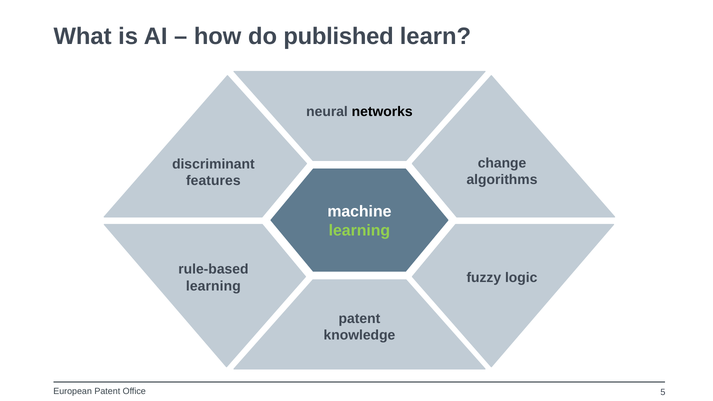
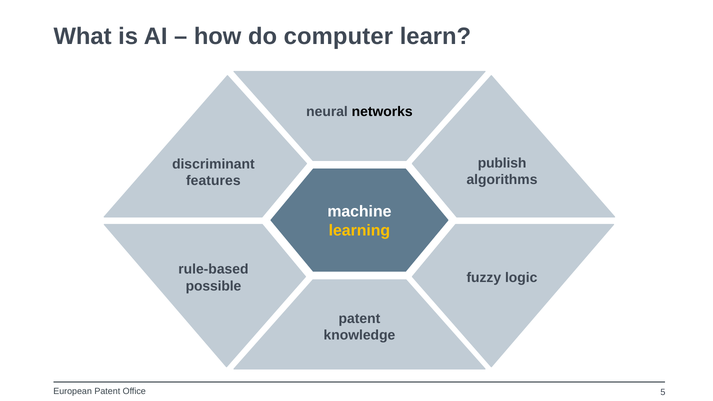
published: published -> computer (338, 36)
change: change -> publish (502, 163)
learning colour: light green -> yellow (359, 231)
learning: learning -> possible (213, 286)
